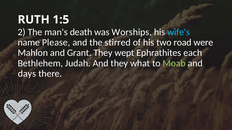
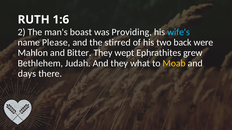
1:5: 1:5 -> 1:6 (61, 20)
death: death -> boast (81, 32)
Worships: Worships -> Providing (132, 32)
road: road -> back (183, 43)
Grant: Grant -> Bitter (79, 53)
each: each -> grew (193, 53)
Moab colour: light green -> yellow (174, 63)
